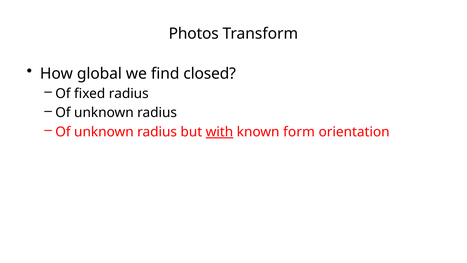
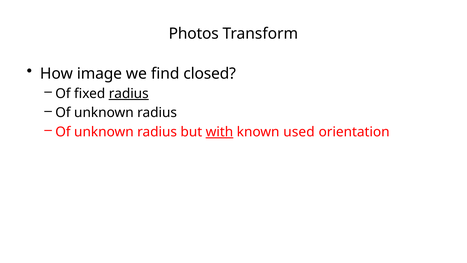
global: global -> image (99, 73)
radius underline: none -> present (129, 94)
form: form -> used (299, 132)
